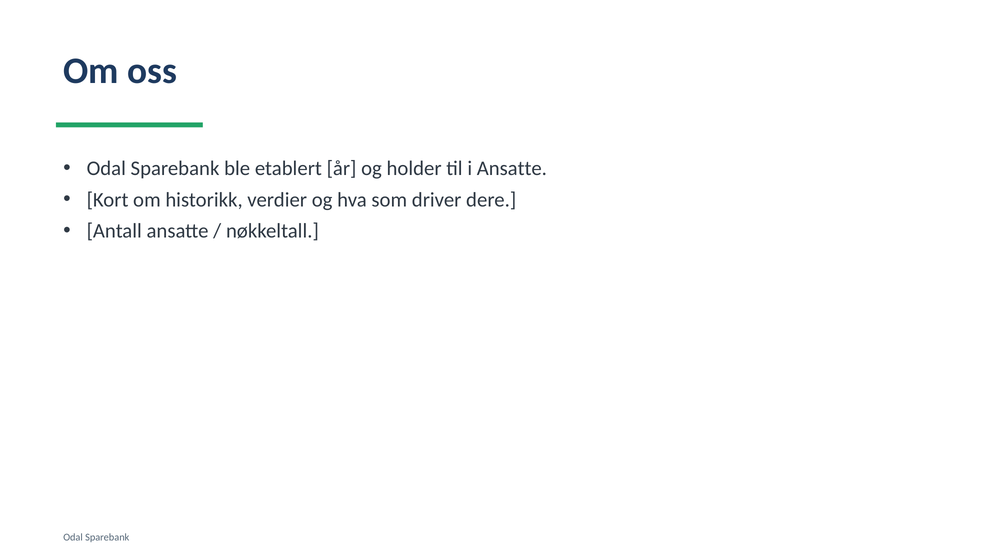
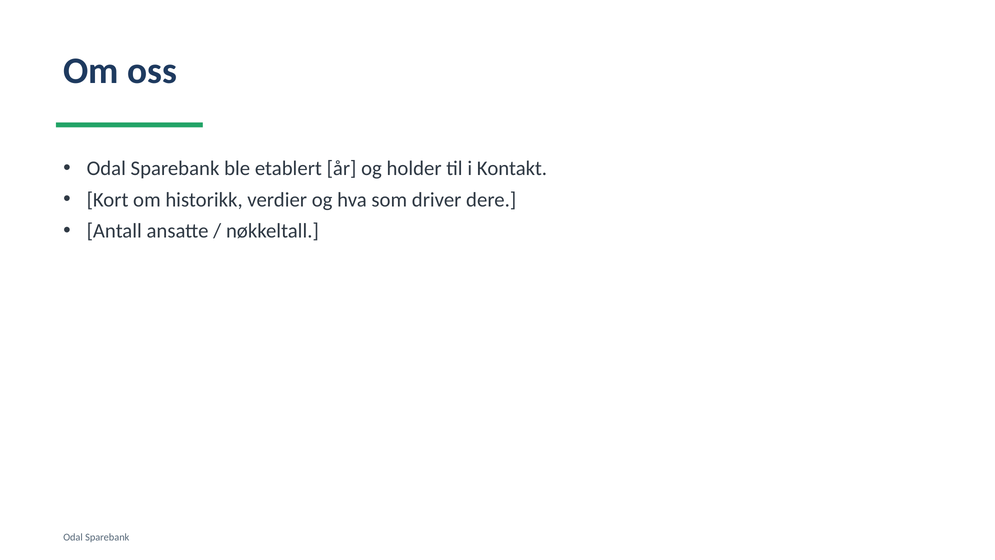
i Ansatte: Ansatte -> Kontakt (512, 169)
